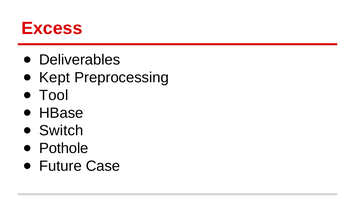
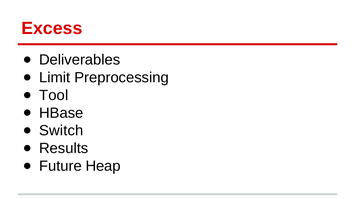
Kept: Kept -> Limit (55, 78)
Pothole: Pothole -> Results (64, 149)
Case: Case -> Heap (103, 167)
